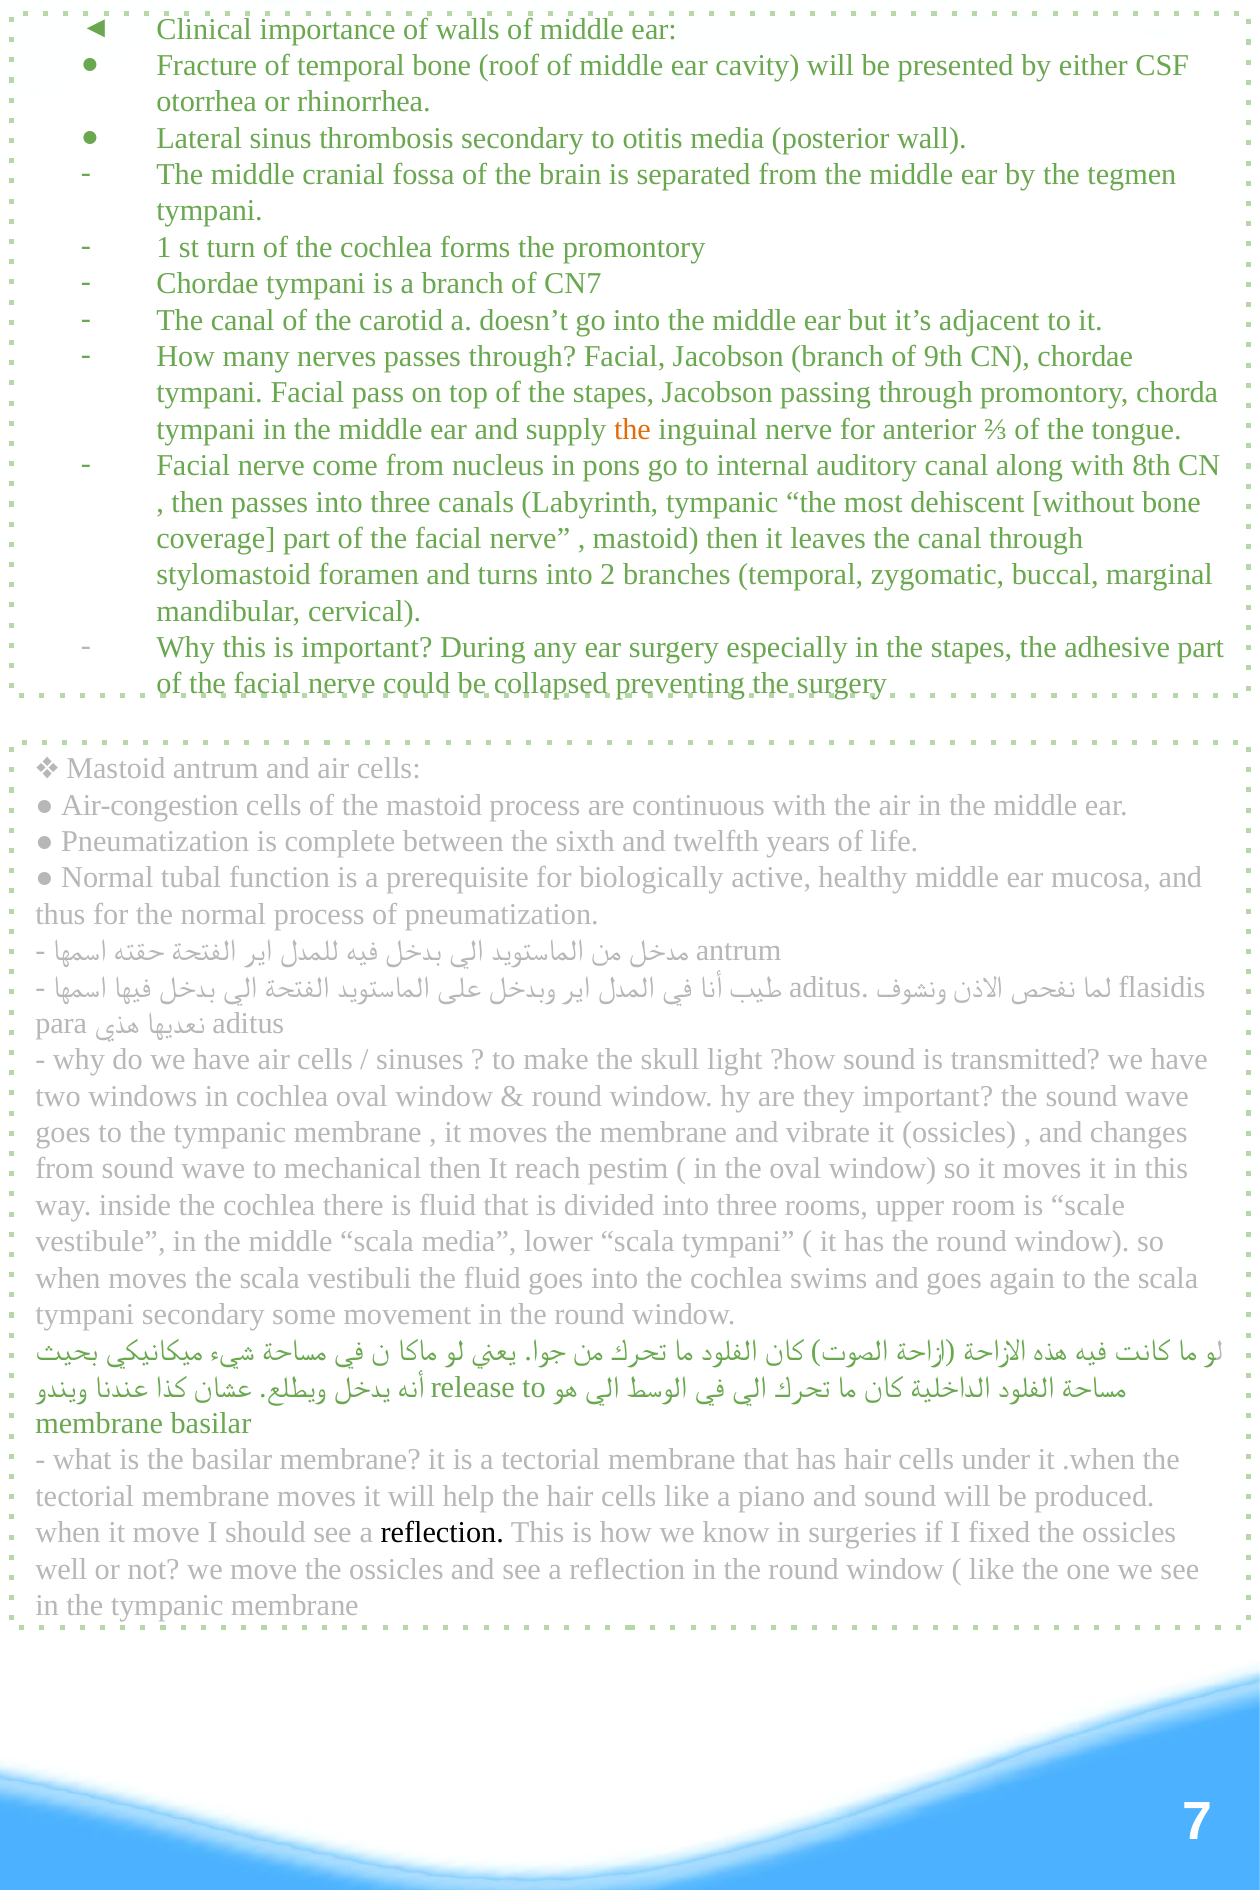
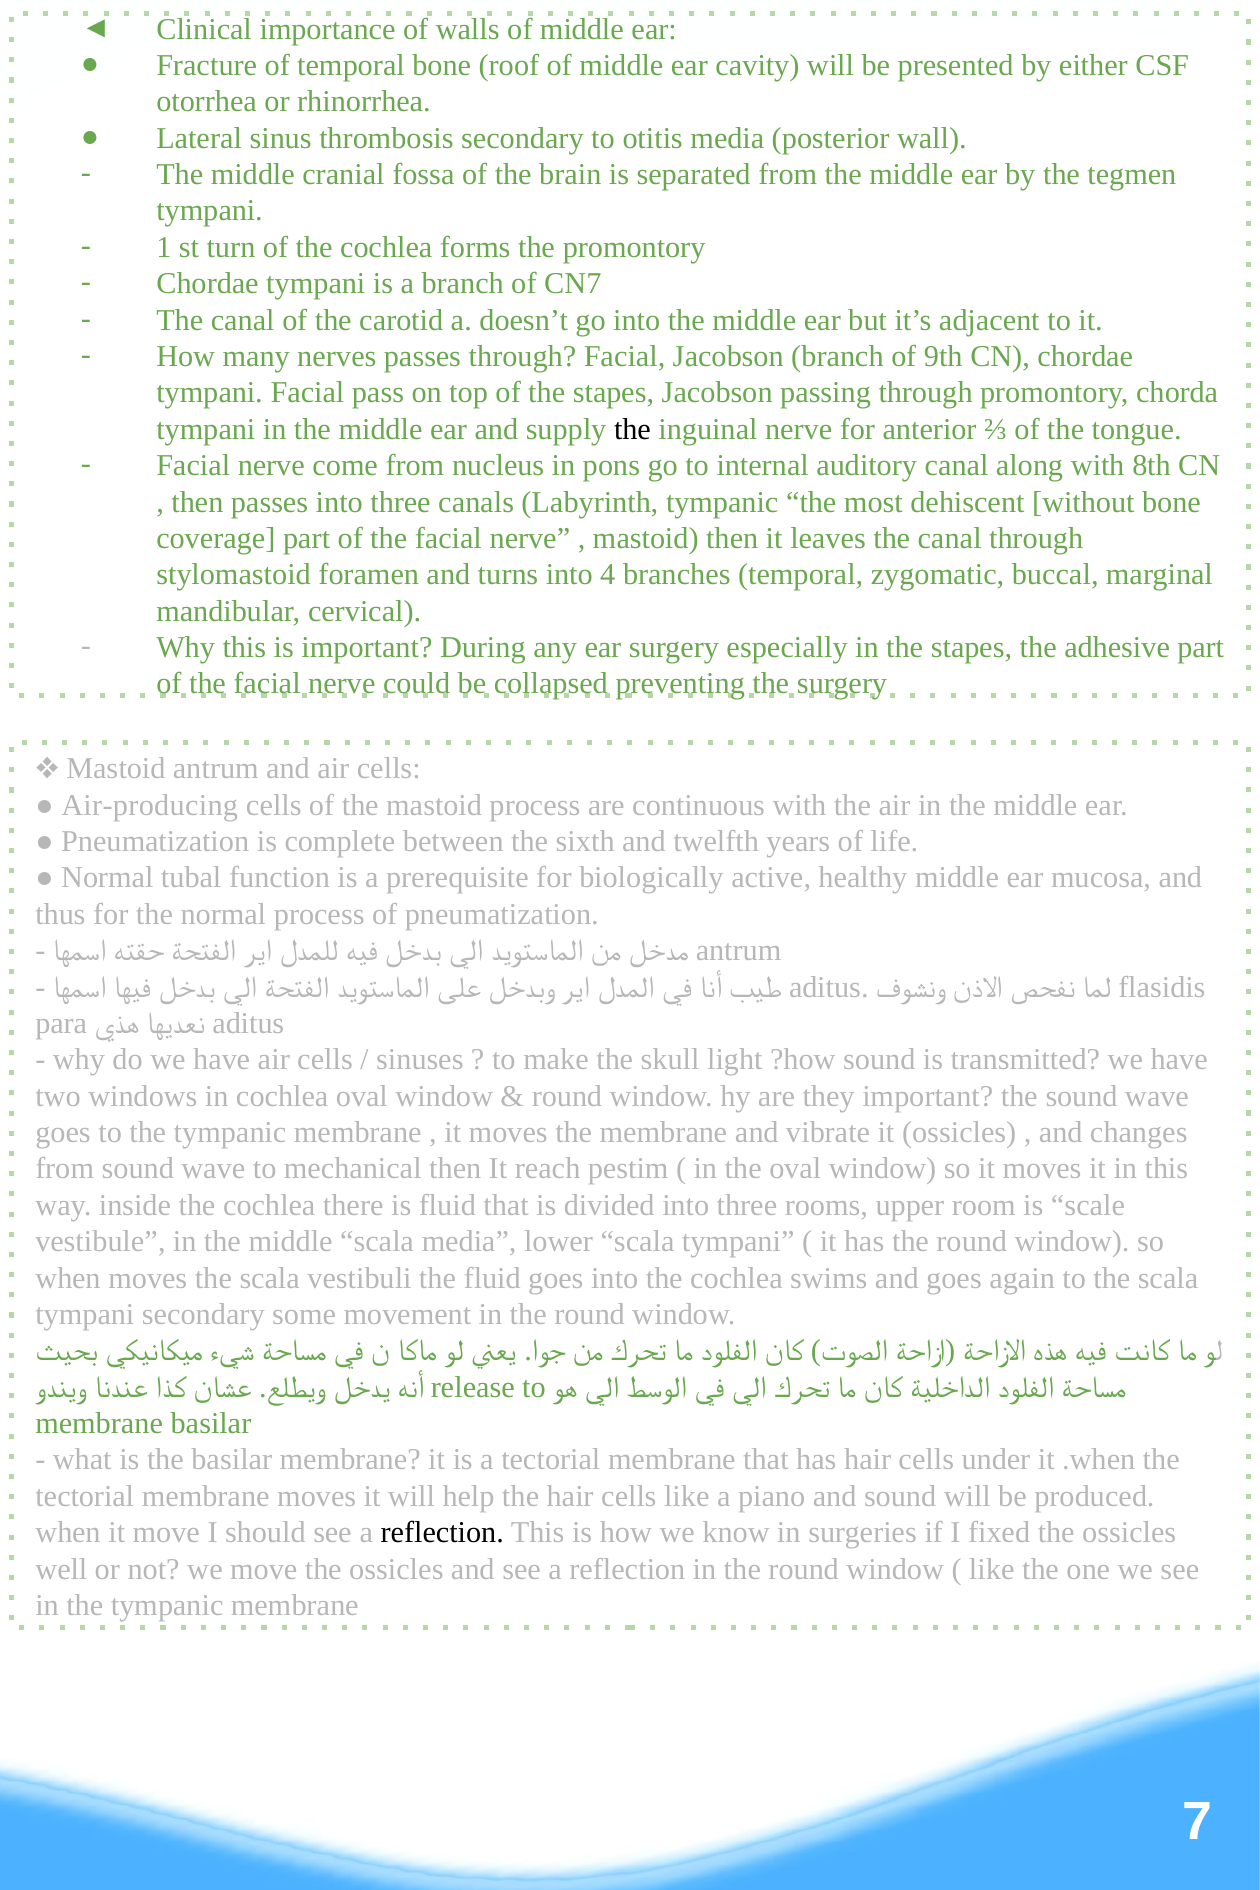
the colour: orange -> black (632, 429)
2: 2 -> 4 (608, 575)
Air-congestion: Air-congestion -> Air-producing (150, 805)
